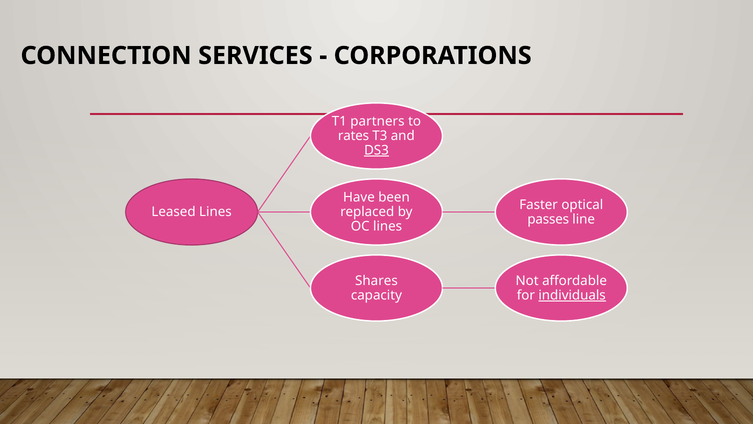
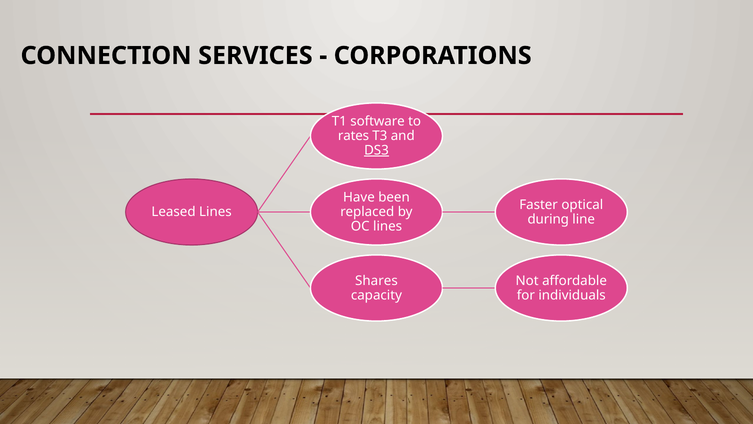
partners: partners -> software (378, 121)
passes: passes -> during (548, 219)
individuals underline: present -> none (572, 295)
